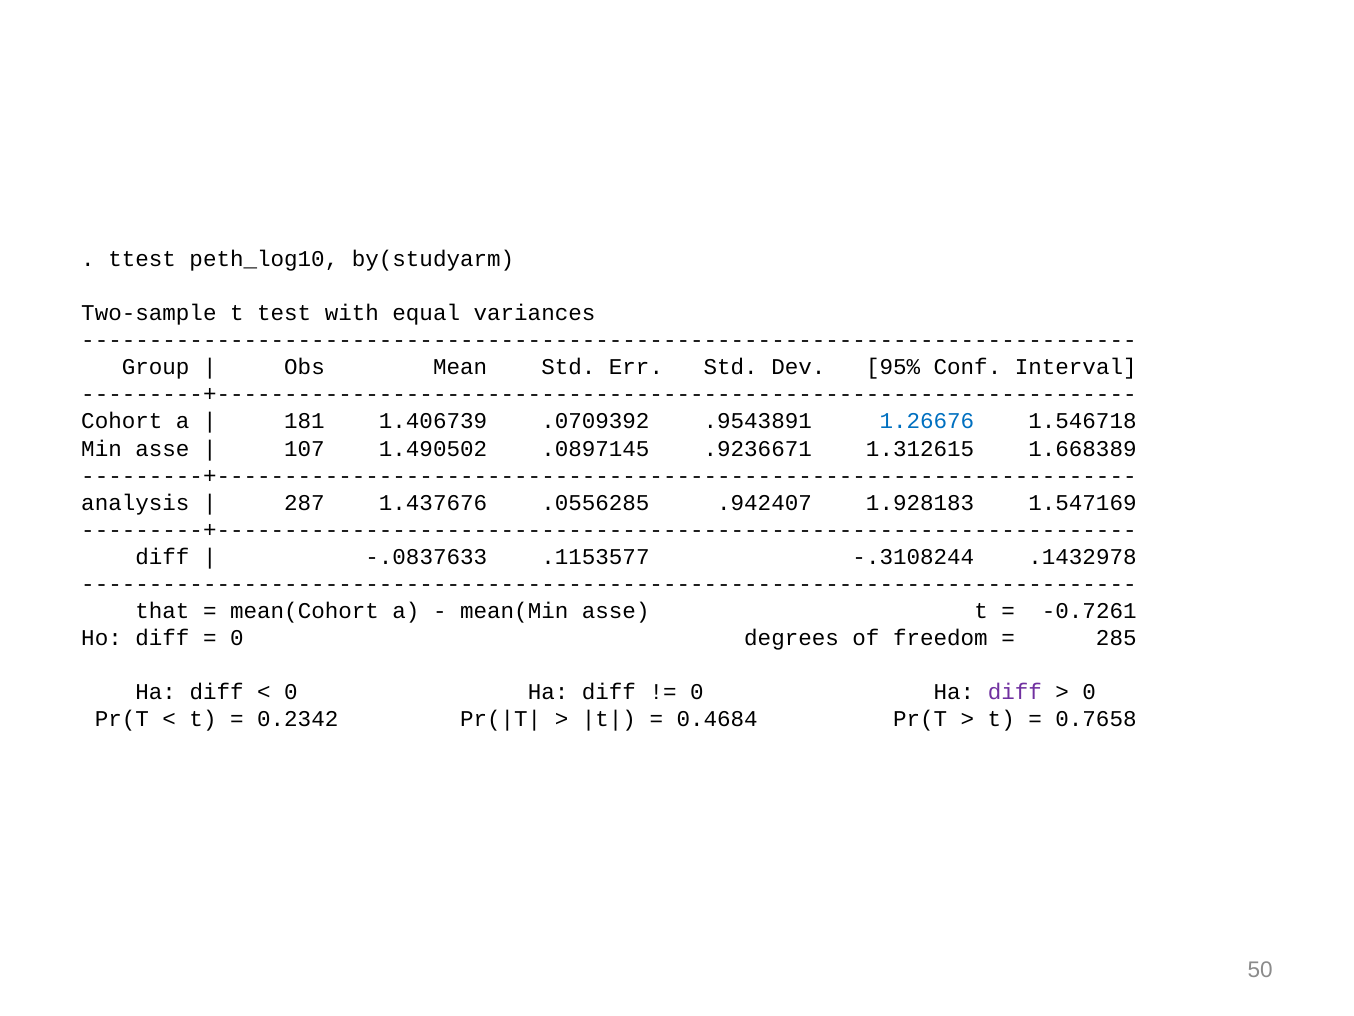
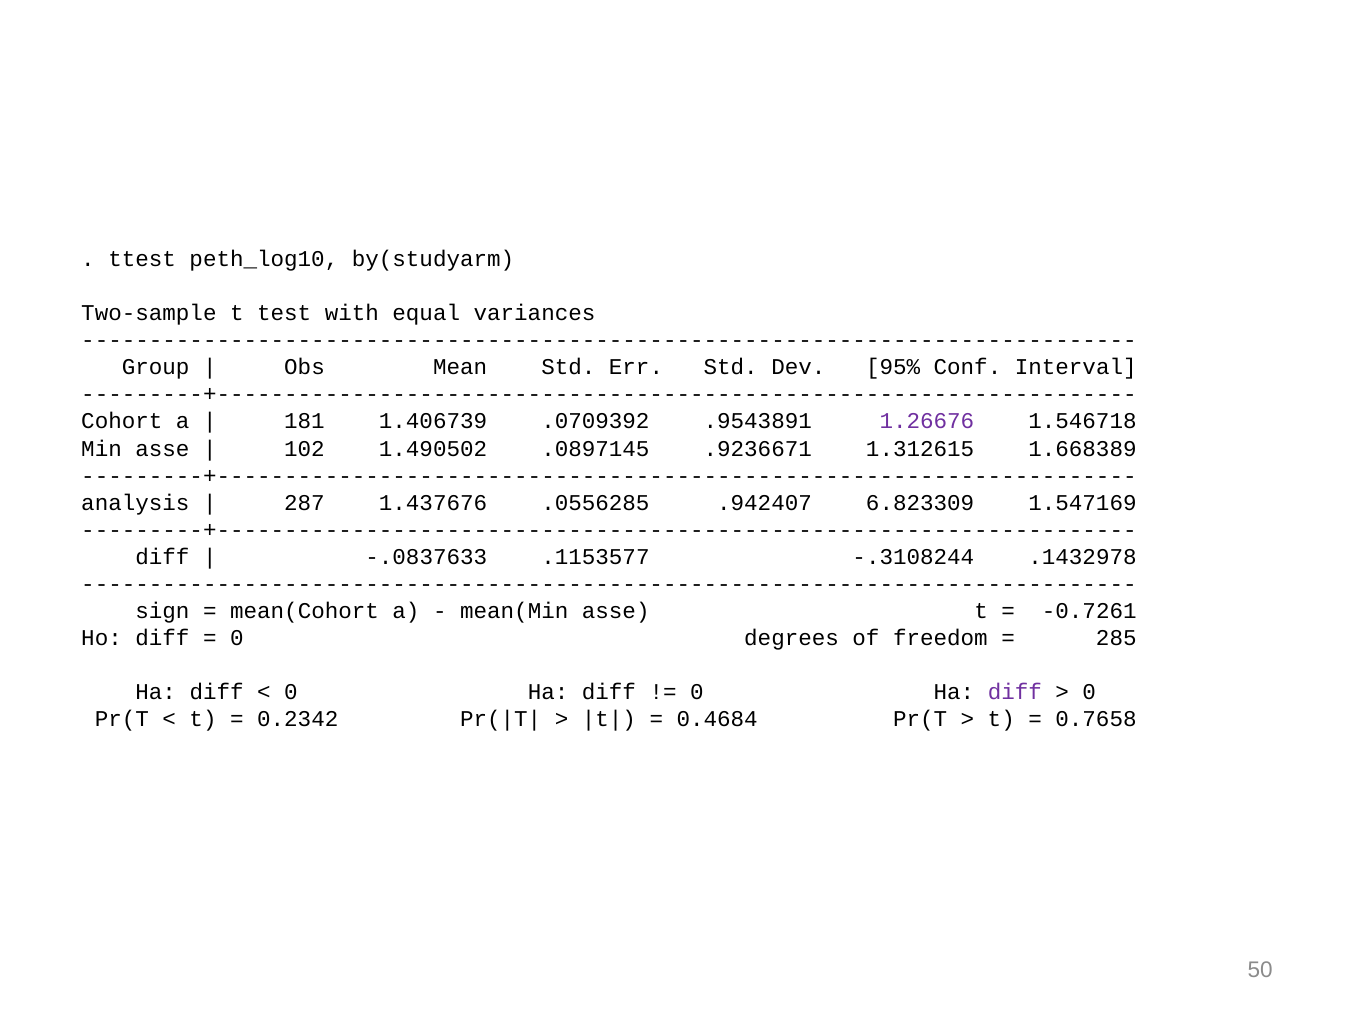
1.26676 colour: blue -> purple (927, 421)
107: 107 -> 102 (304, 448)
1.928183: 1.928183 -> 6.823309 (920, 503)
that: that -> sign (162, 611)
